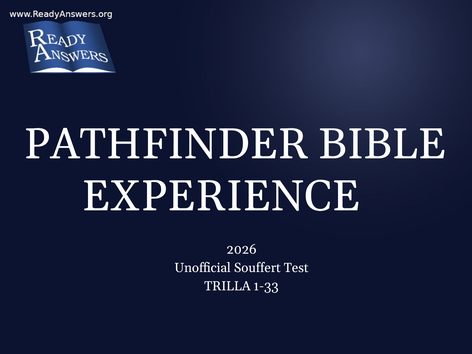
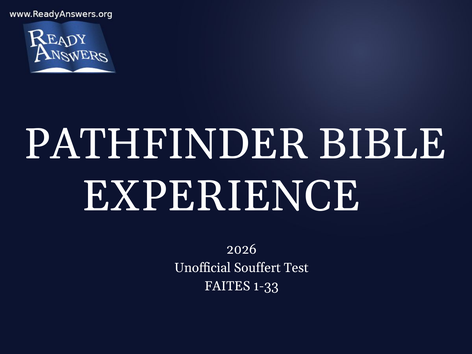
TRILLA: TRILLA -> FAITES (227, 286)
